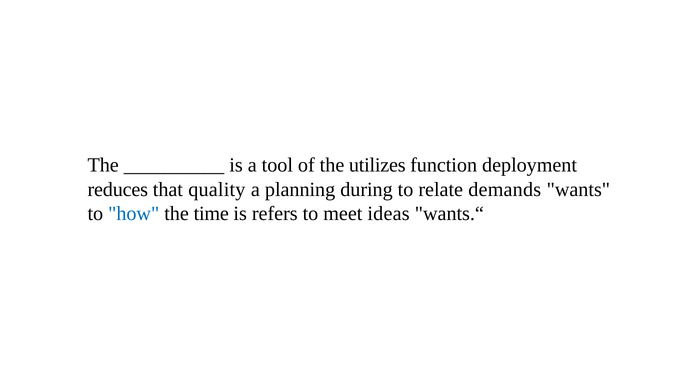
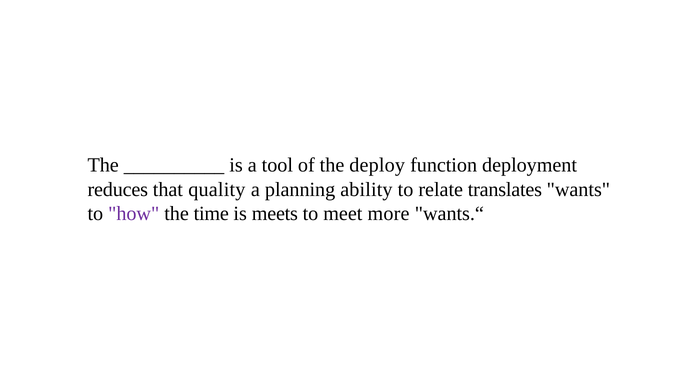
utilizes: utilizes -> deploy (377, 165)
during: during -> ability (366, 189)
demands: demands -> translates (505, 189)
how colour: blue -> purple (134, 214)
refers: refers -> meets (275, 214)
ideas: ideas -> more (389, 214)
